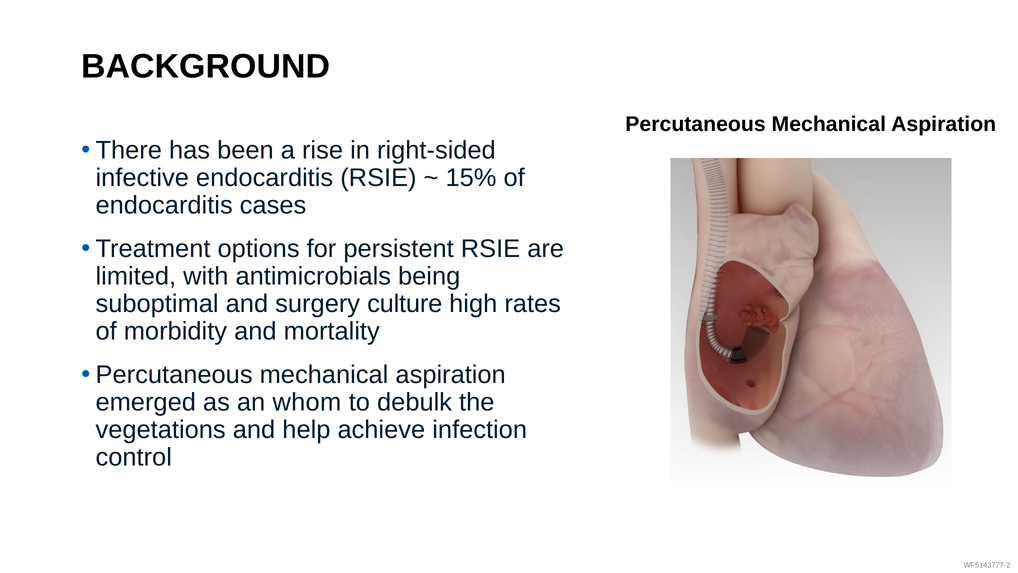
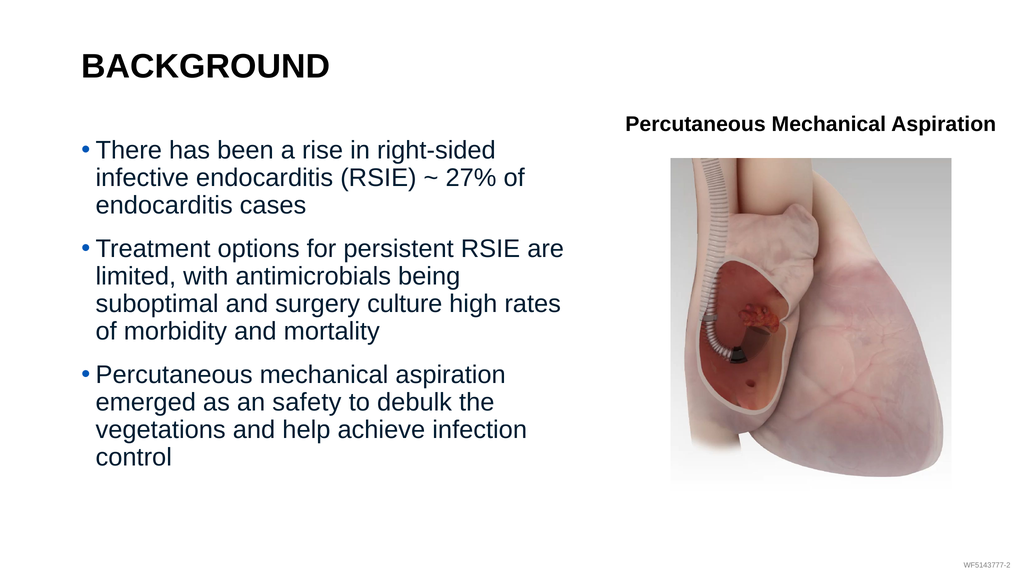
15%: 15% -> 27% (471, 178)
whom: whom -> safety (307, 402)
